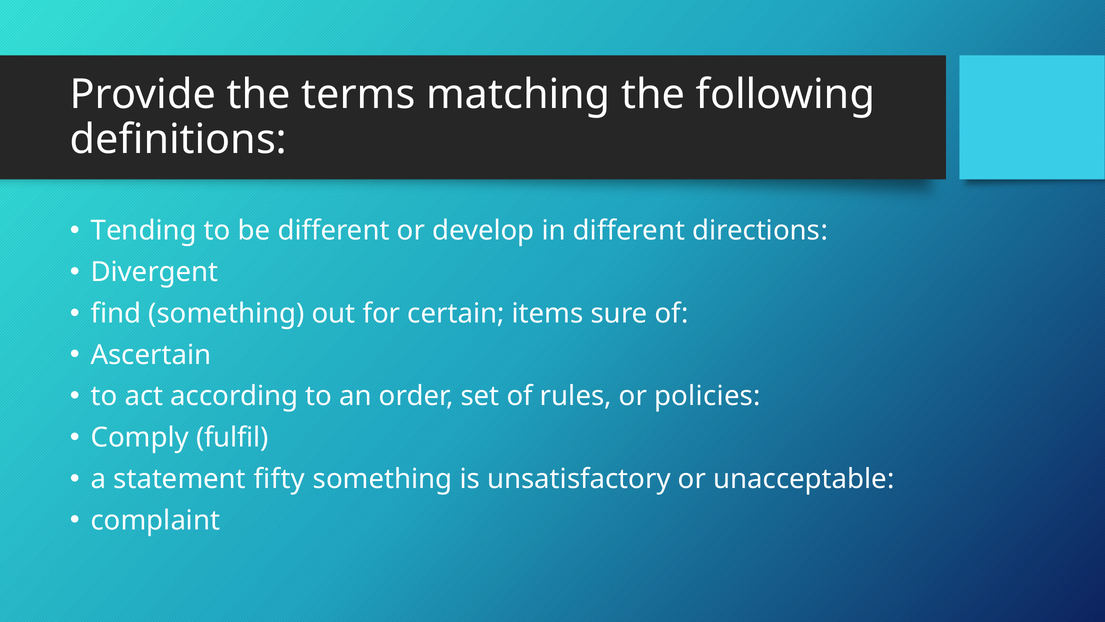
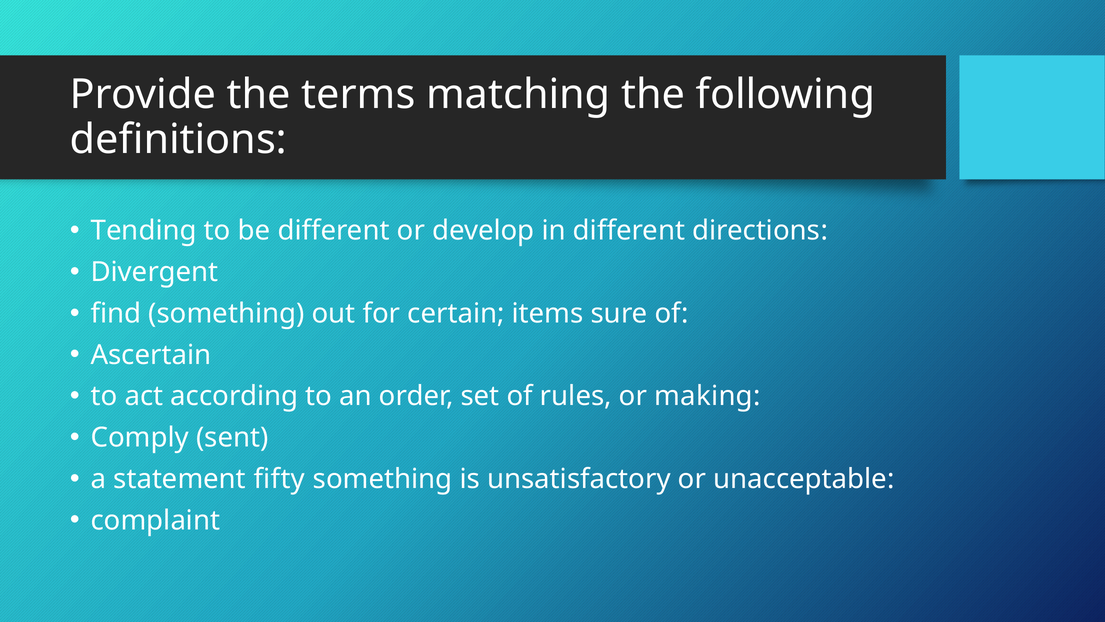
policies: policies -> making (707, 396)
fulfil: fulfil -> sent (232, 437)
